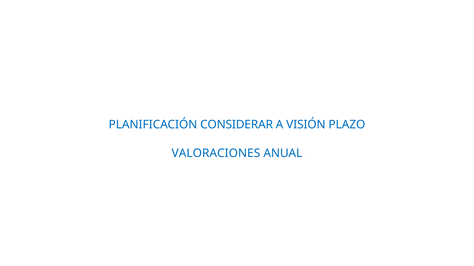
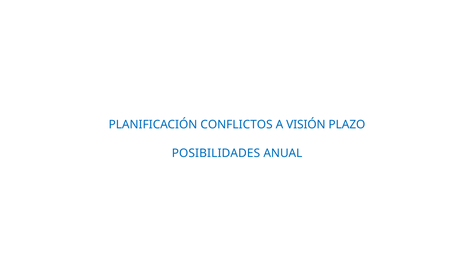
CONSIDERAR: CONSIDERAR -> CONFLICTOS (237, 125)
VALORACIONES: VALORACIONES -> POSIBILIDADES (216, 153)
